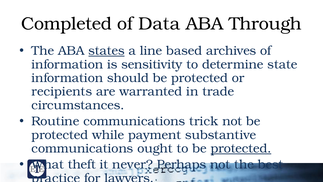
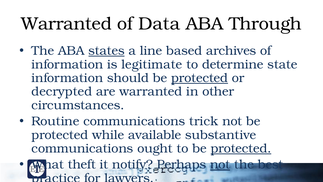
Completed: Completed -> Warranted (67, 24)
sensitivity: sensitivity -> legitimate (152, 64)
protected underline: none -> present (200, 78)
recipients: recipients -> decrypted (62, 91)
trade: trade -> other (218, 91)
payment: payment -> available (155, 135)
never: never -> notify (133, 164)
not underline: none -> present (220, 164)
